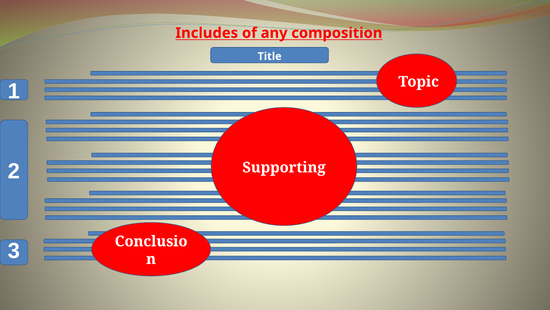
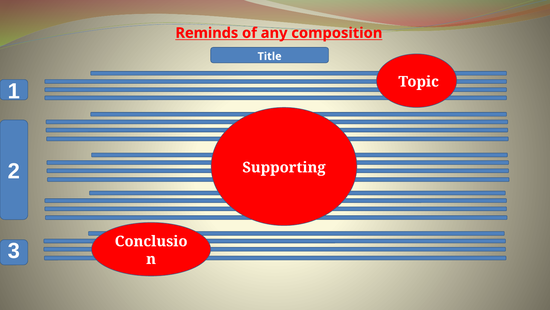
Includes: Includes -> Reminds (207, 33)
